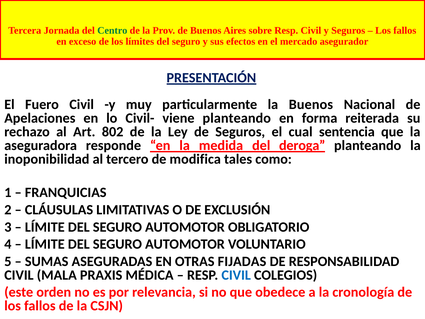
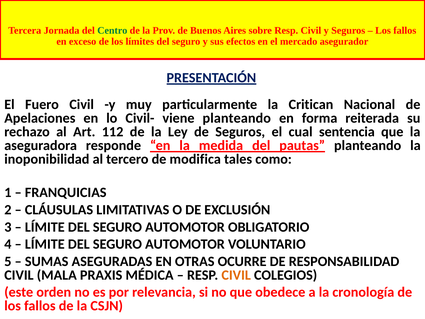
la Buenos: Buenos -> Critican (311, 105)
802: 802 -> 112 (113, 132)
deroga: deroga -> pautas (302, 145)
FIJADAS: FIJADAS -> OCURRE (242, 261)
CIVIL colour: blue -> orange (236, 275)
